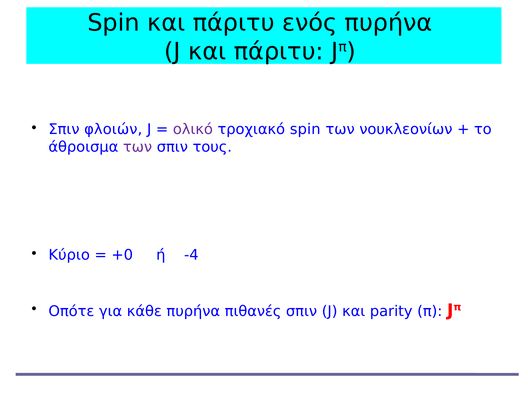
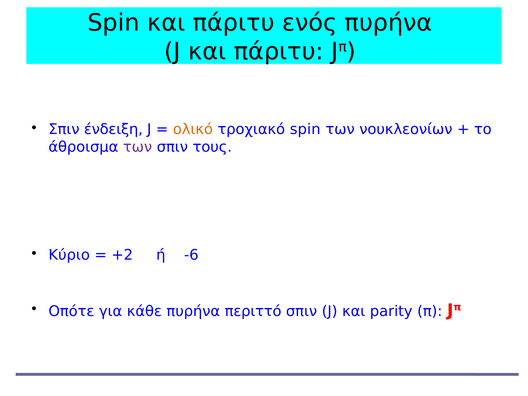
φλοιών: φλοιών -> ένδειξη (113, 129)
ολικό colour: purple -> orange (193, 129)
+0: +0 -> +2 (122, 255)
-4: -4 -> -6 (191, 255)
πιθανές: πιθανές -> περιττό (253, 311)
